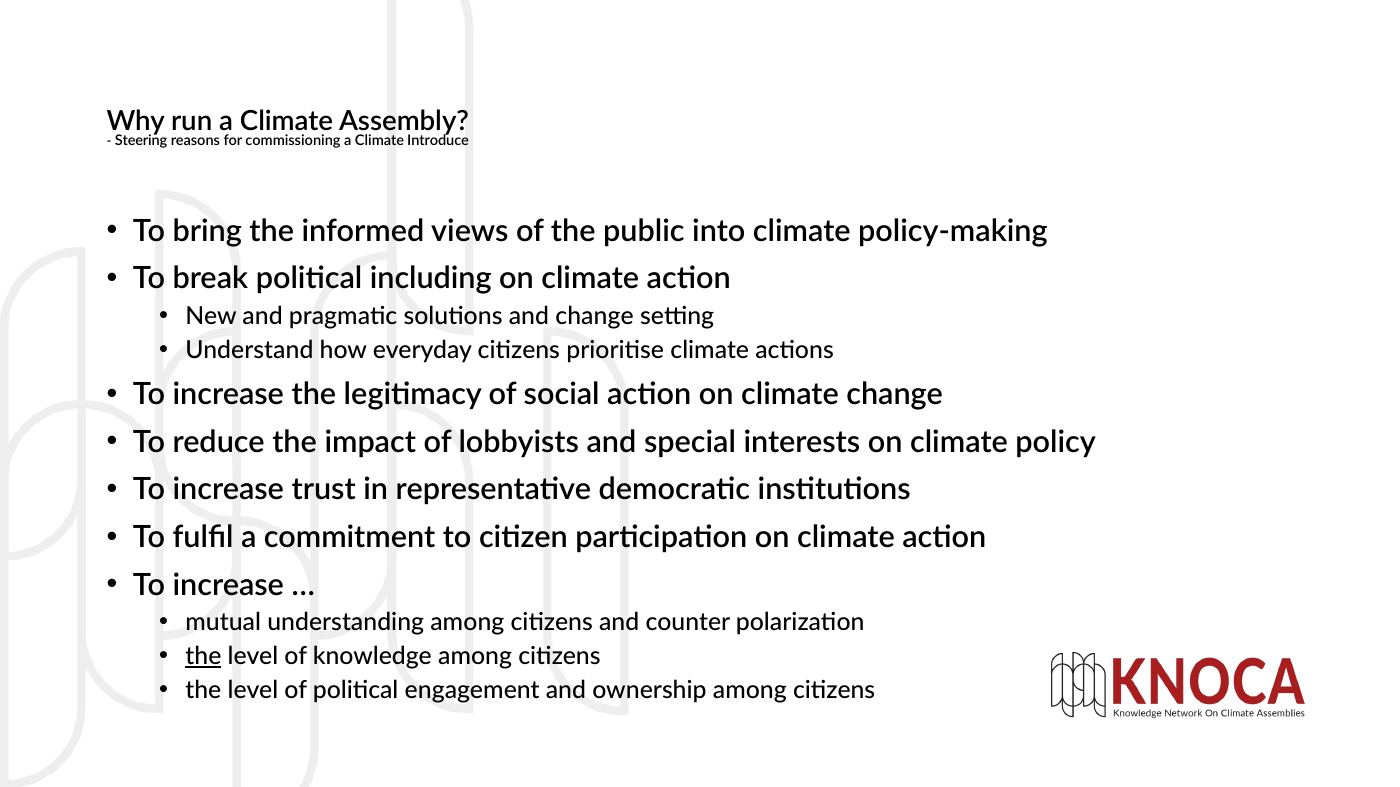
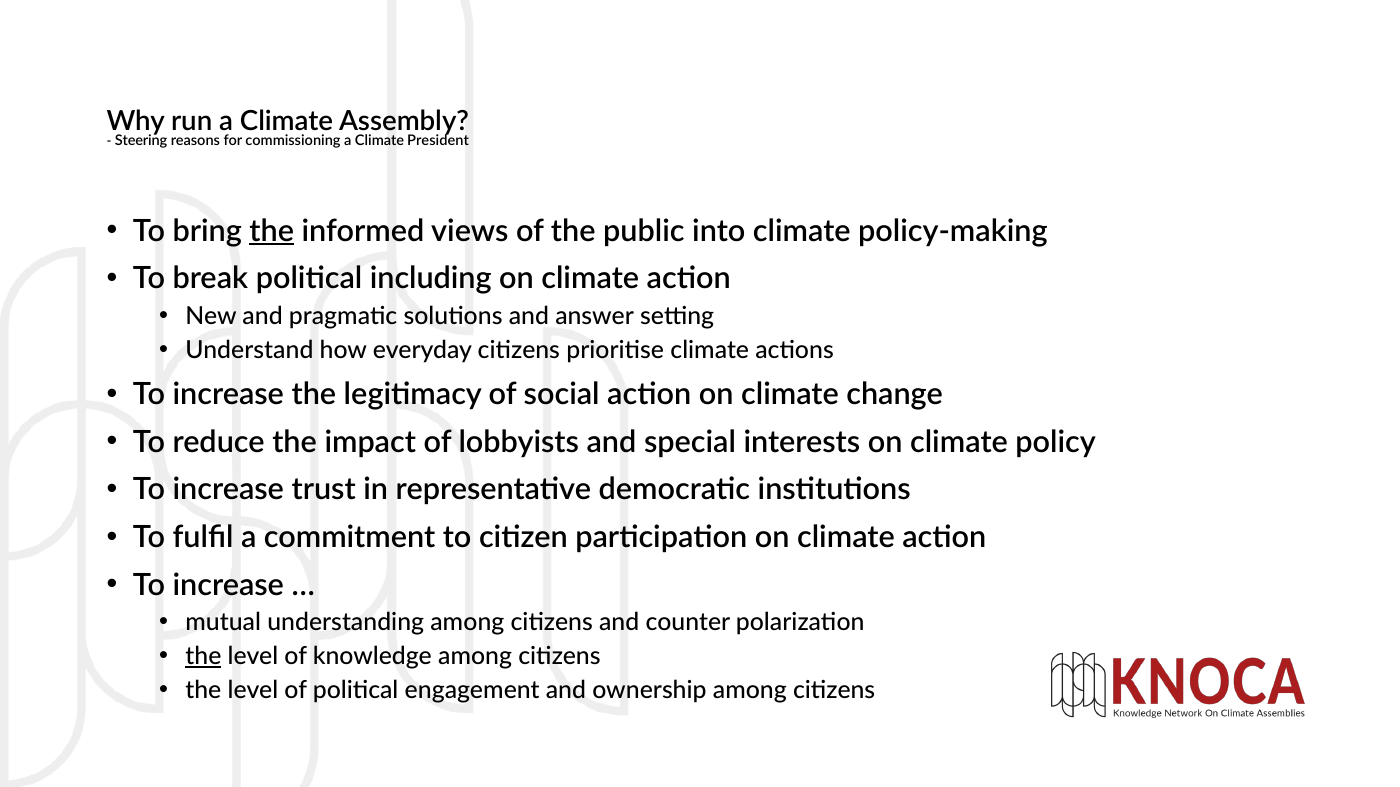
Introduce: Introduce -> President (438, 141)
the underline: none -> present (272, 231)
and change: change -> answer (595, 316)
